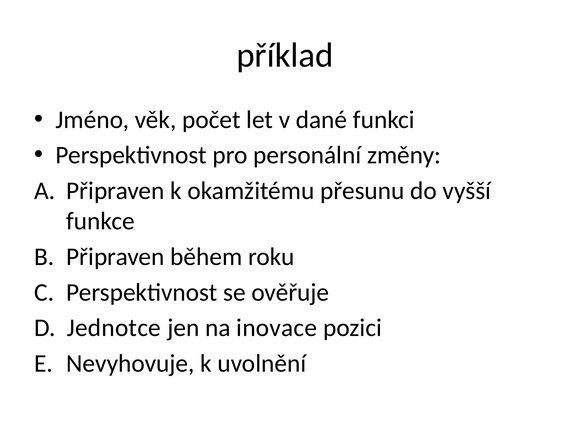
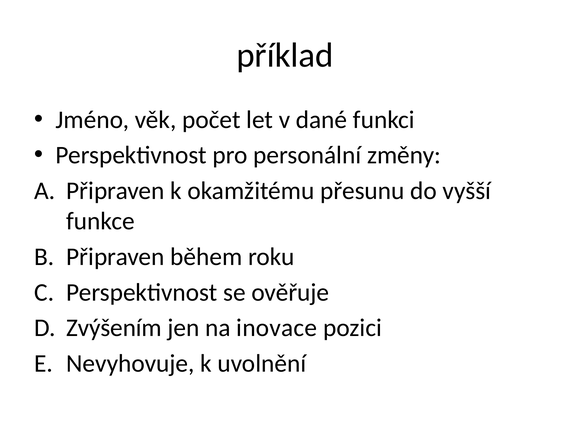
Jednotce: Jednotce -> Zvýšením (114, 328)
